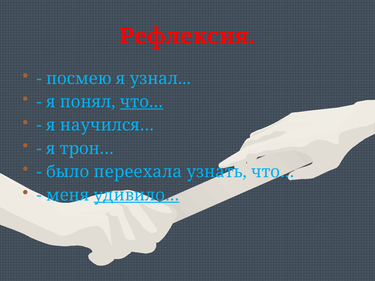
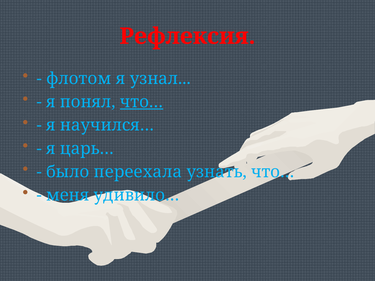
посмею: посмею -> флотом (79, 79)
трон…: трон… -> царь… (87, 149)
удивило… underline: present -> none (137, 195)
